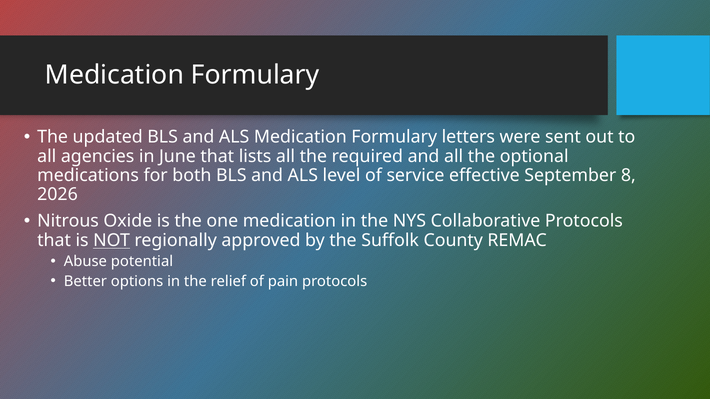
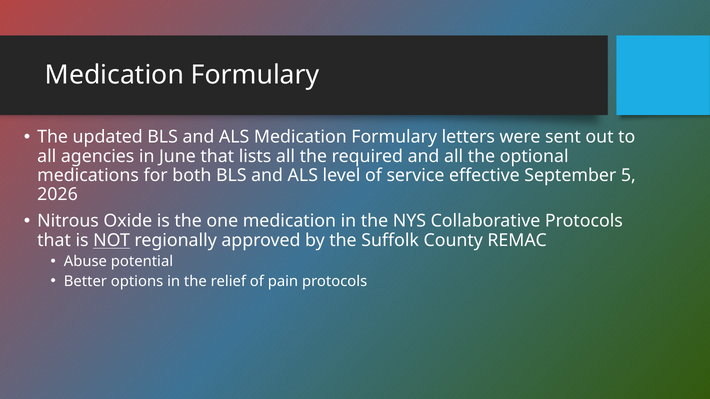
8: 8 -> 5 (628, 176)
